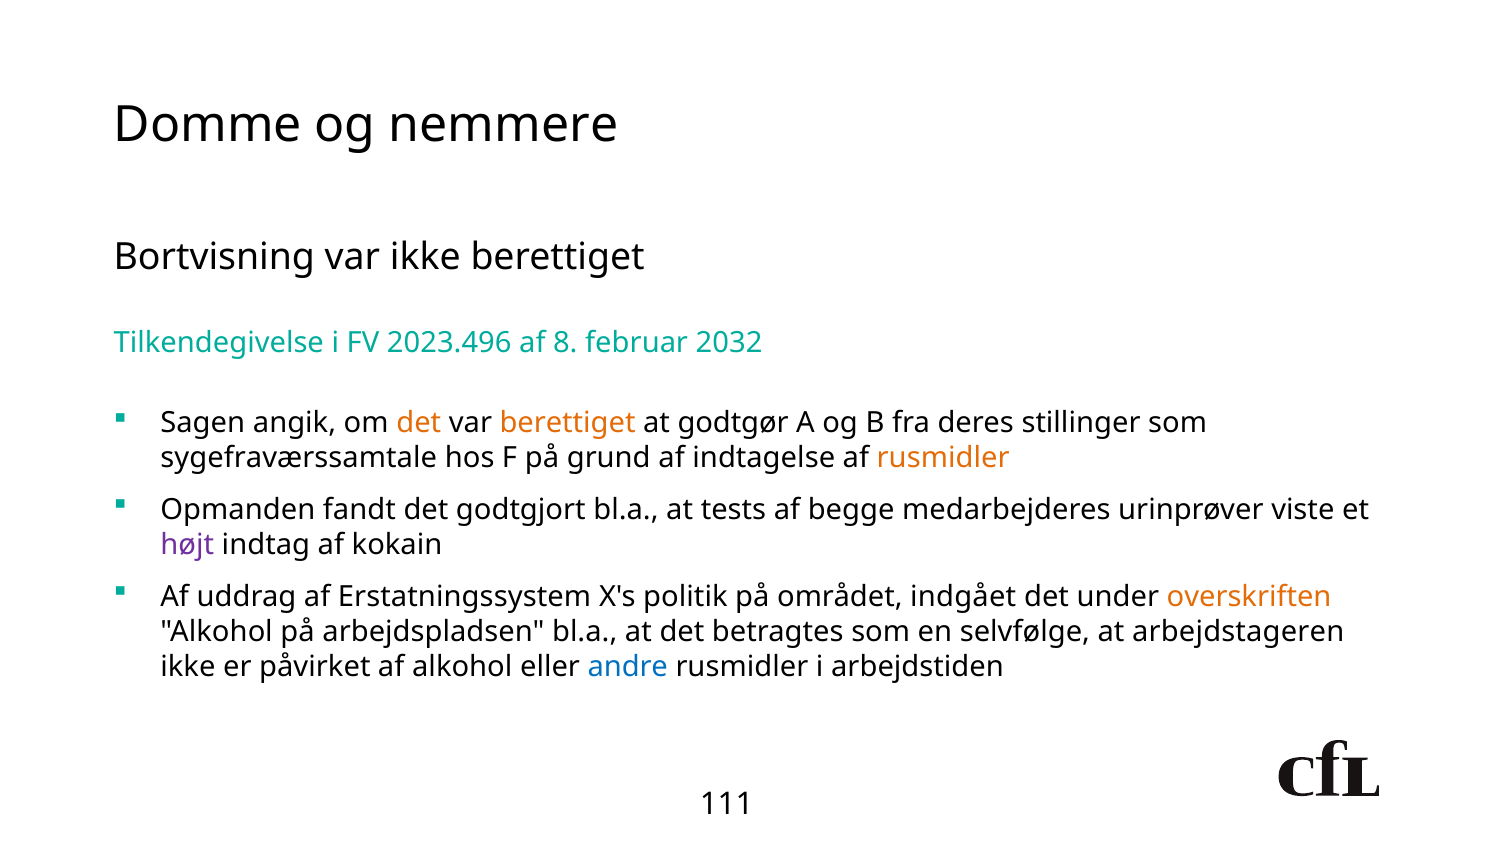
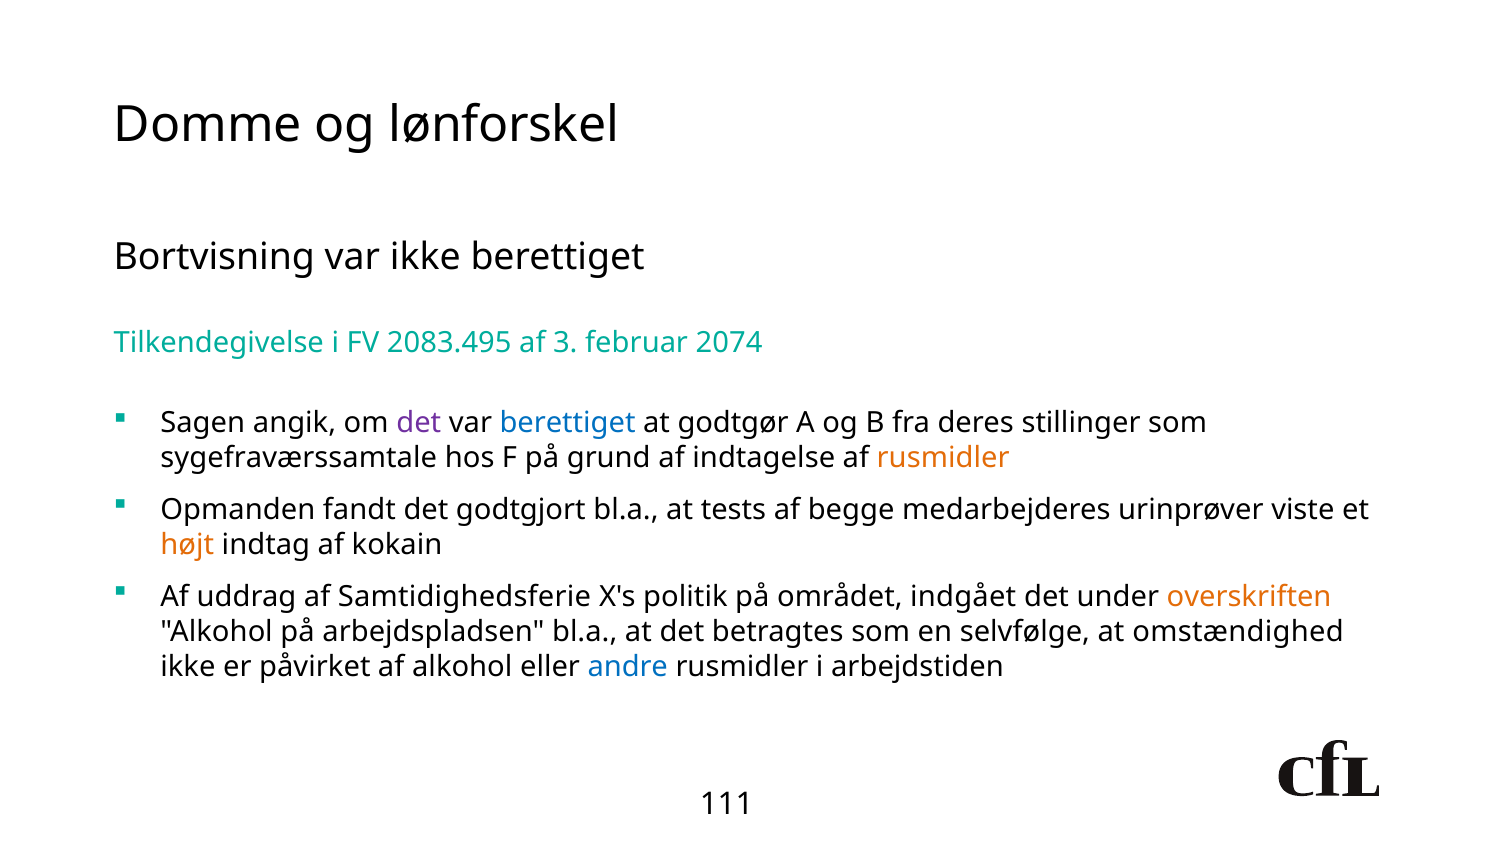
nemmere: nemmere -> lønforskel (504, 124)
2023.496: 2023.496 -> 2083.495 (449, 342)
8: 8 -> 3 (565, 342)
2032: 2032 -> 2074 (729, 342)
det colour: orange -> purple (419, 423)
berettiget colour: orange -> blue (568, 423)
højt colour: purple -> orange (187, 545)
Erstatningssystem: Erstatningssystem -> Samtidighedsferie (464, 596)
arbejdstageren: arbejdstageren -> omstændighed (1238, 631)
